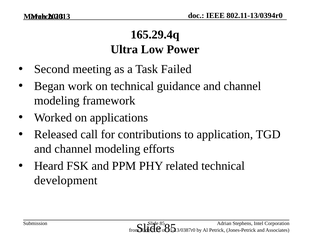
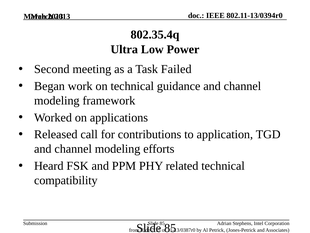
165.29.4q: 165.29.4q -> 802.35.4q (155, 35)
development: development -> compatibility (66, 180)
